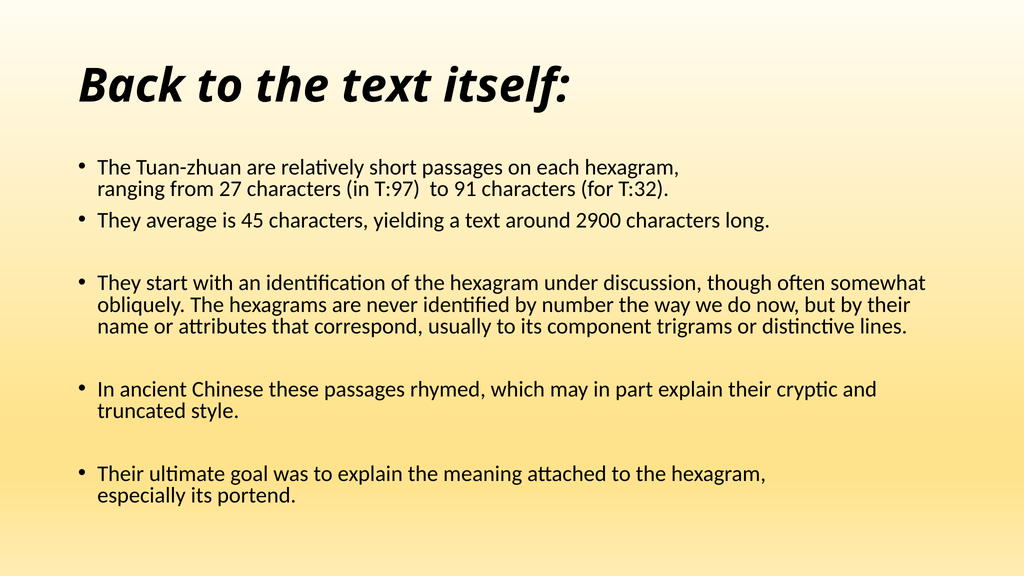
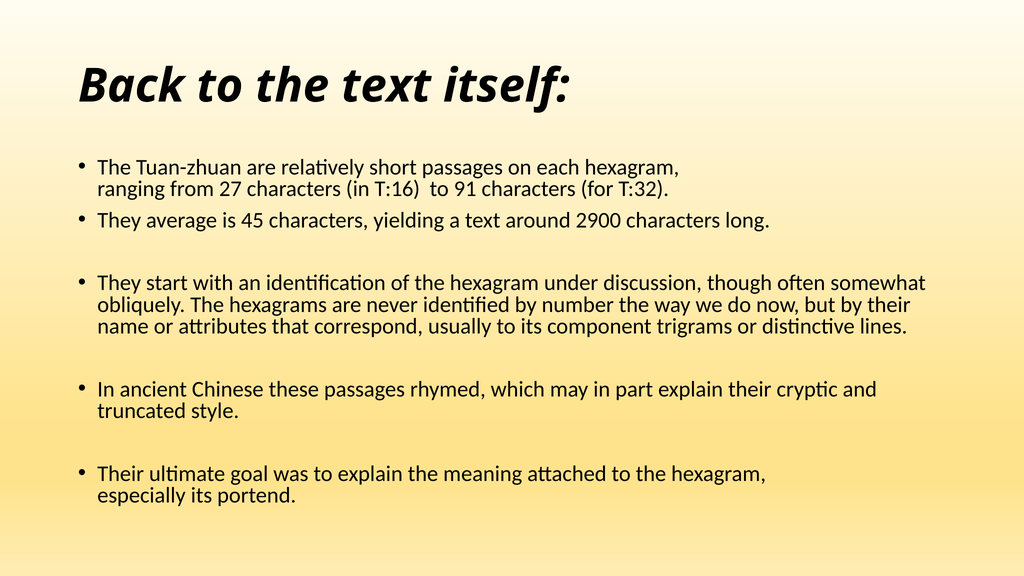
T:97: T:97 -> T:16 (397, 189)
